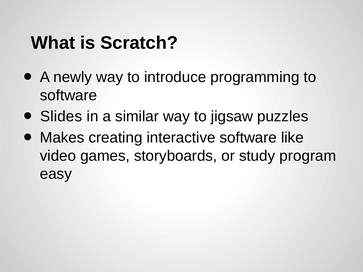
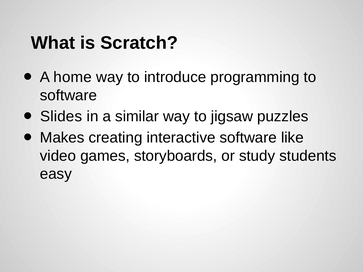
newly: newly -> home (73, 77)
program: program -> students (308, 156)
